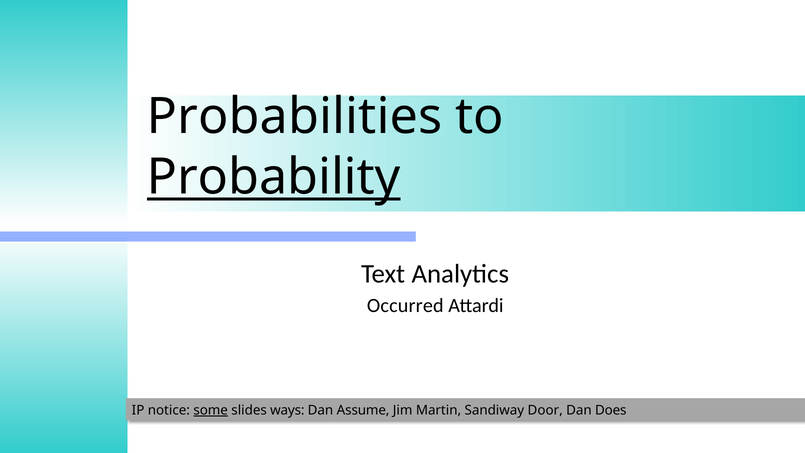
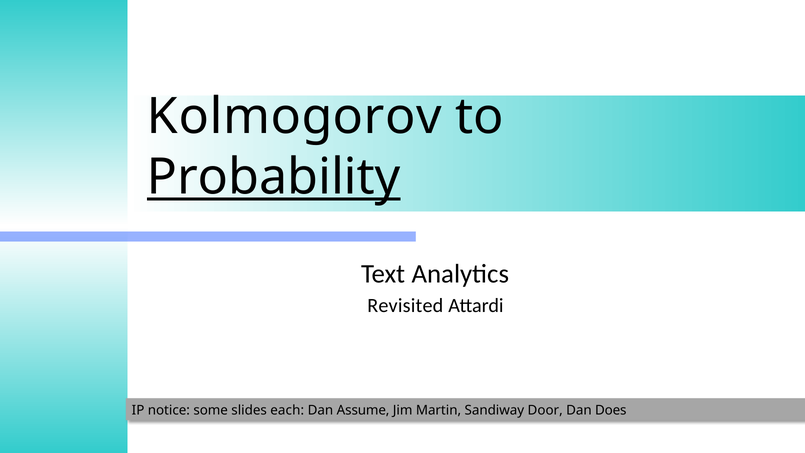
Probabilities: Probabilities -> Kolmogorov (294, 117)
Occurred: Occurred -> Revisited (405, 306)
some underline: present -> none (211, 410)
ways: ways -> each (287, 410)
